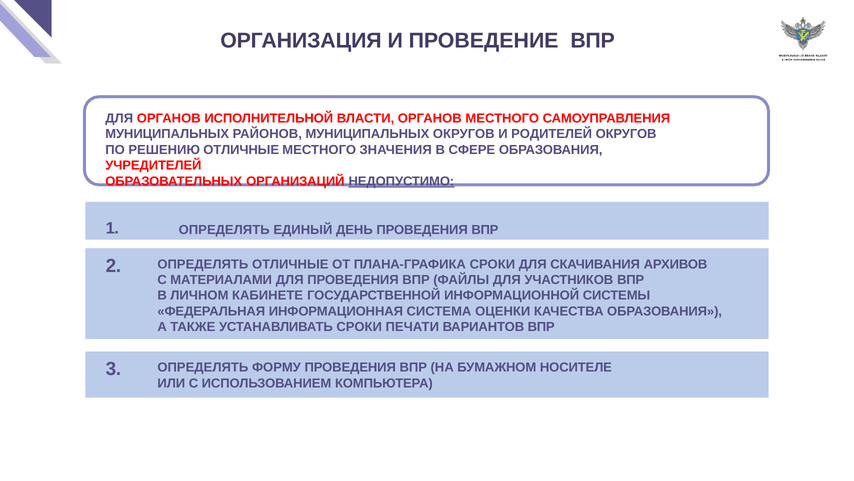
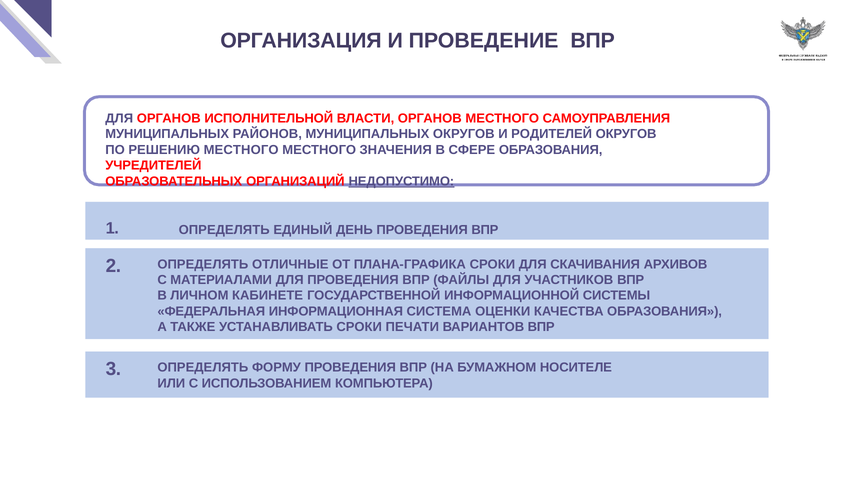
РЕШЕНИЮ ОТЛИЧНЫЕ: ОТЛИЧНЫЕ -> МЕСТНОГО (241, 150)
